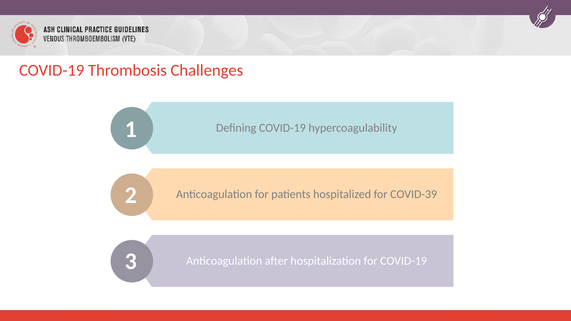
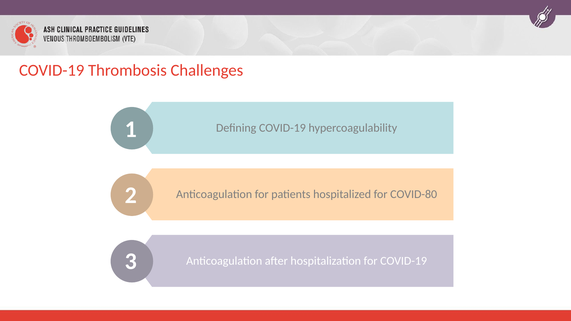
COVID-39: COVID-39 -> COVID-80 (414, 194)
